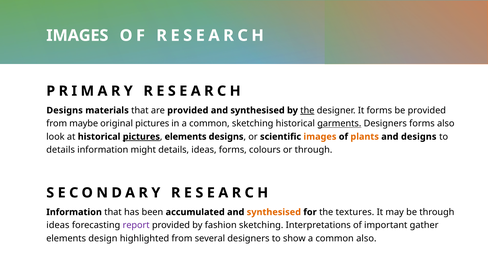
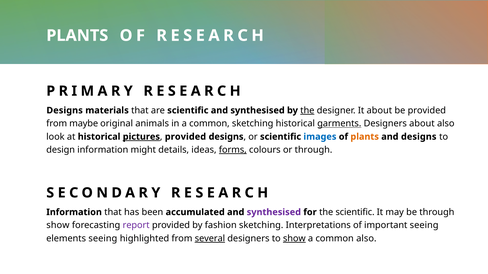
IMAGES: IMAGES -> PLANTS (77, 36)
are provided: provided -> scientific (188, 111)
It forms: forms -> about (379, 111)
original pictures: pictures -> animals (152, 124)
Designers forms: forms -> about (422, 124)
elements: elements -> provided (185, 137)
images colour: orange -> blue (320, 137)
details: details -> design (61, 150)
forms underline: none -> present (233, 150)
synthesised colour: orange -> purple (274, 213)
the textures: textures -> scientific (355, 213)
ideas: ideas -> show (58, 226)
important gather: gather -> seeing (424, 226)
elements design: design -> seeing (103, 239)
several underline: none -> present (210, 239)
show underline: none -> present (294, 239)
